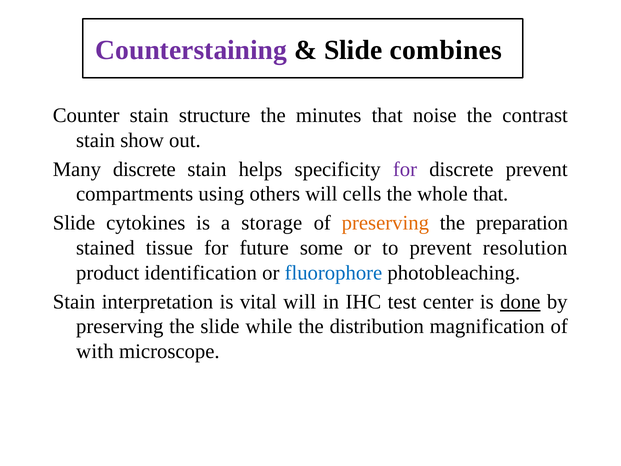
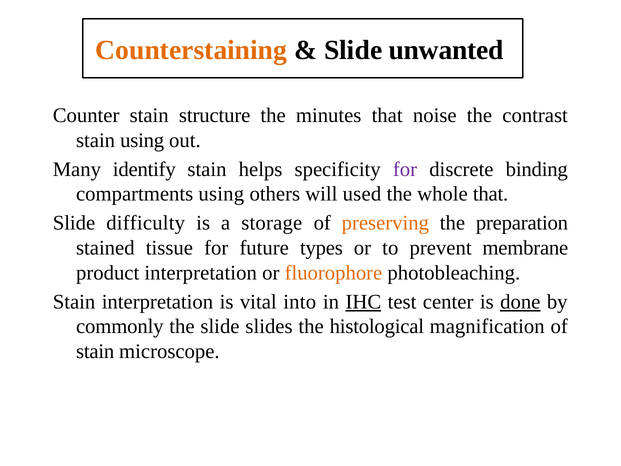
Counterstaining colour: purple -> orange (191, 50)
combines: combines -> unwanted (446, 50)
stain show: show -> using (142, 140)
Many discrete: discrete -> identify (144, 169)
discrete prevent: prevent -> binding (537, 169)
cells: cells -> used (362, 194)
cytokines: cytokines -> difficulty (146, 223)
some: some -> types (321, 248)
resolution: resolution -> membrane (525, 248)
product identification: identification -> interpretation (201, 273)
fluorophore colour: blue -> orange (333, 273)
vital will: will -> into (300, 302)
IHC underline: none -> present (363, 302)
preserving: preserving -> commonly (120, 326)
while: while -> slides (269, 326)
distribution: distribution -> histological (377, 326)
with: with -> stain (95, 351)
